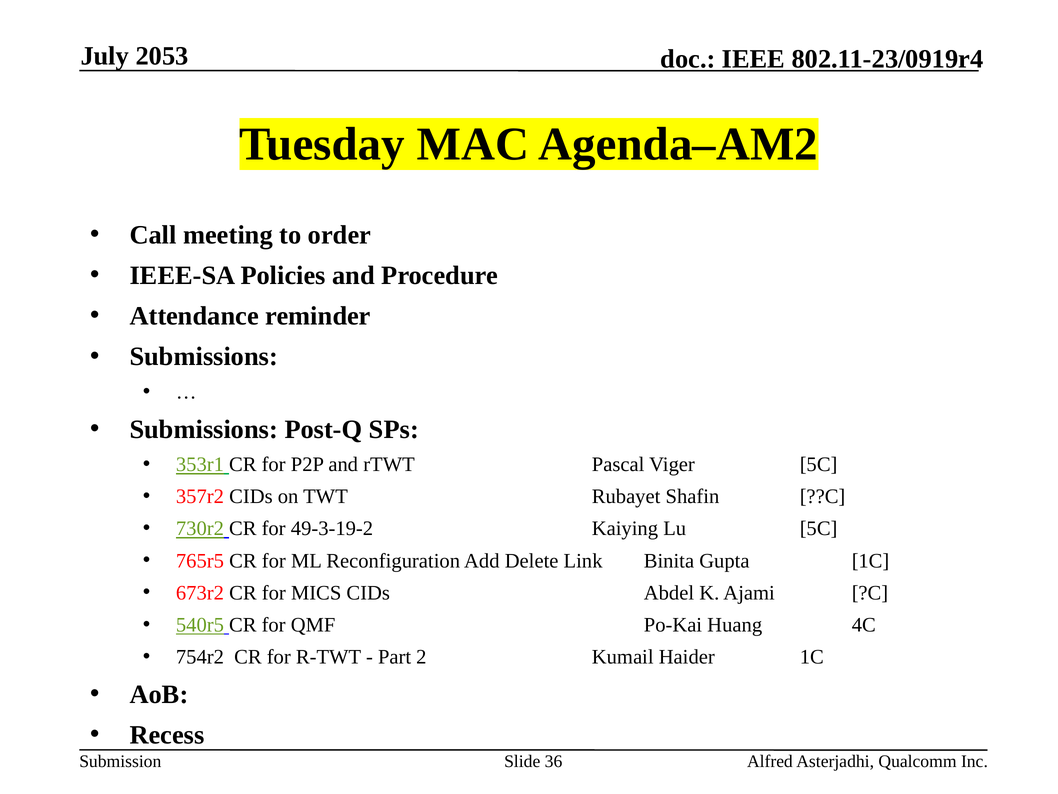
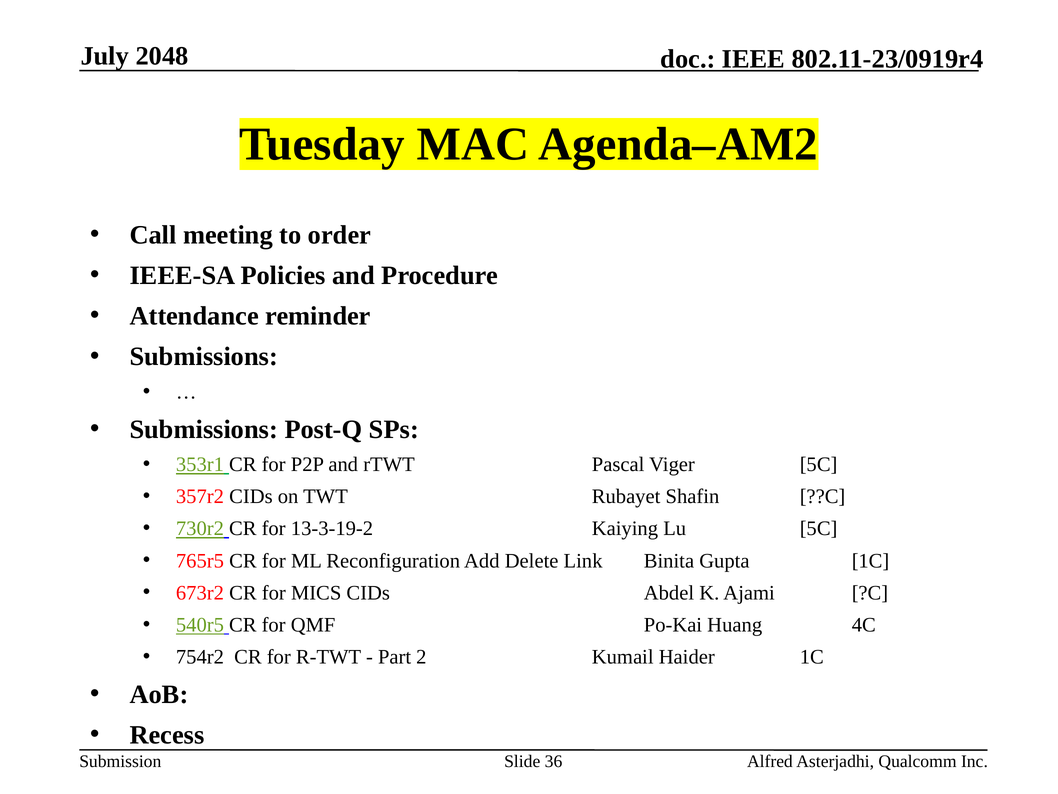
2053: 2053 -> 2048 (162, 56)
49-3-19-2: 49-3-19-2 -> 13-3-19-2 (332, 528)
